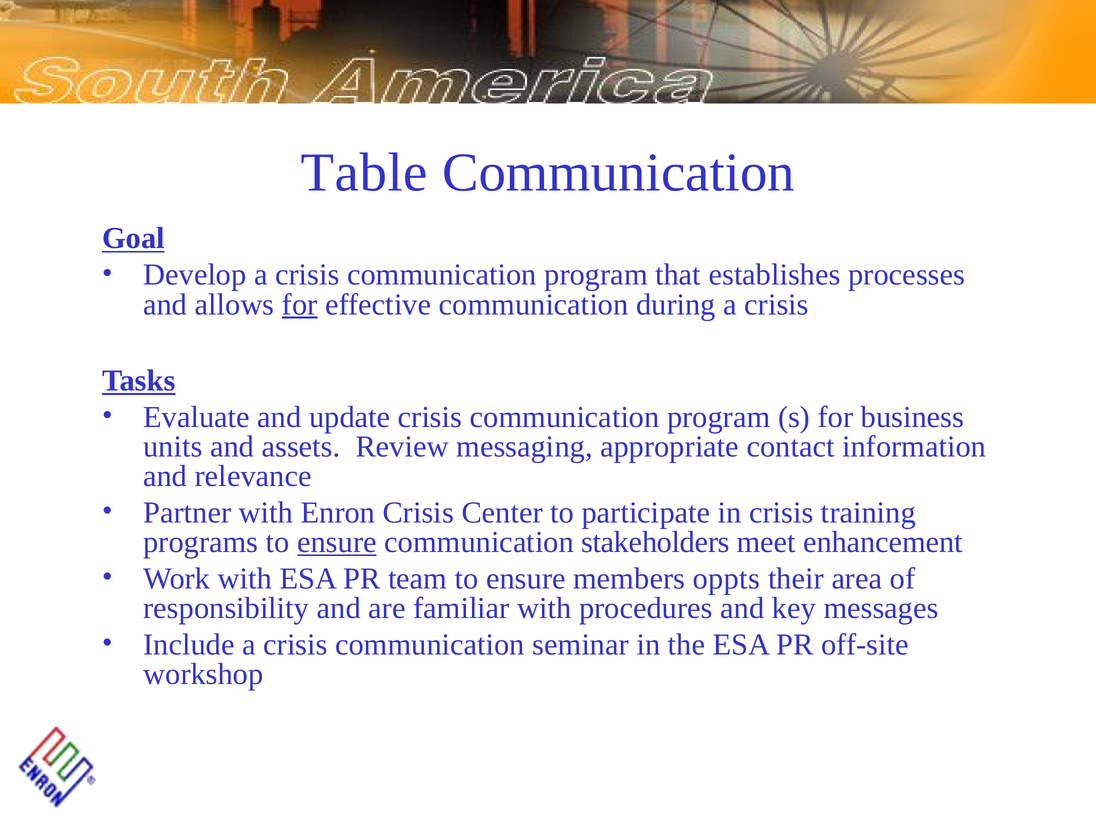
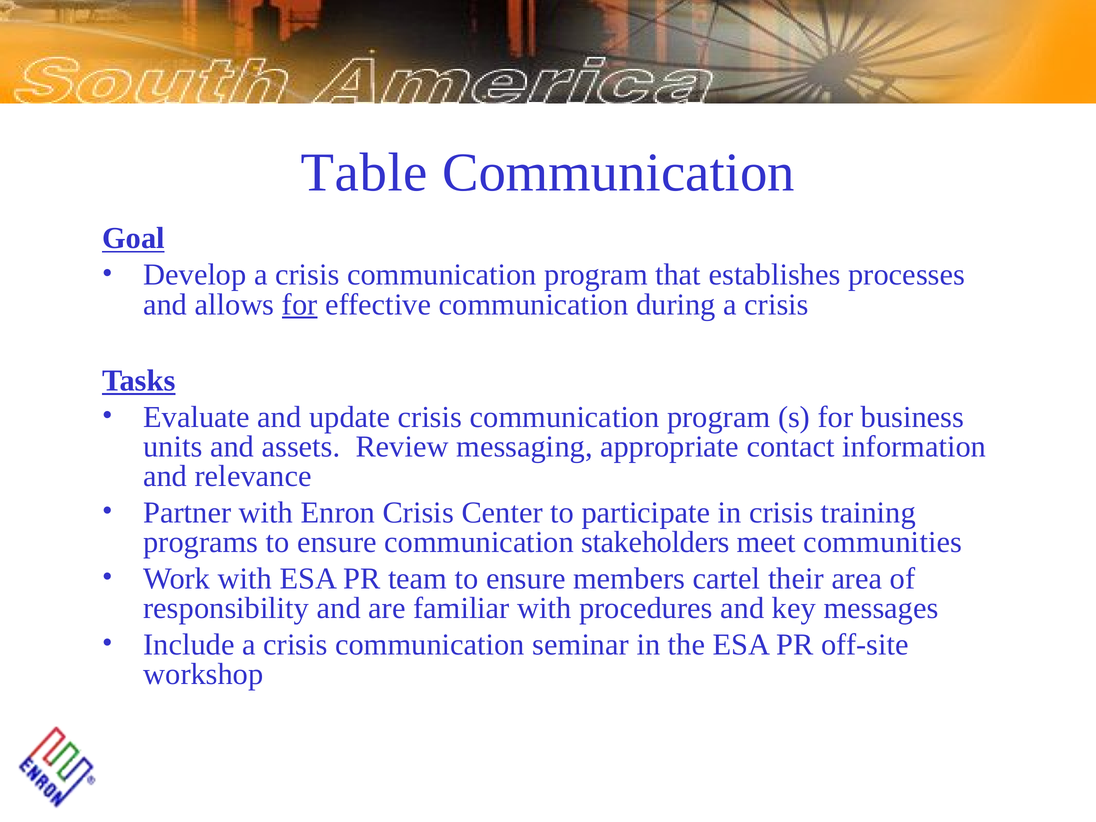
ensure underline: present -> none (337, 542)
enhancement: enhancement -> communities (883, 542)
oppts: oppts -> cartel (726, 579)
